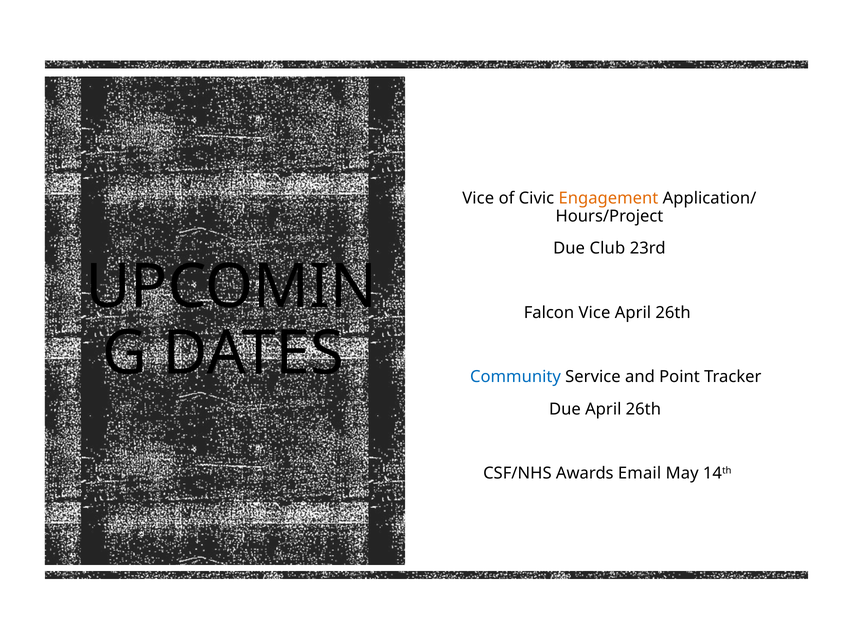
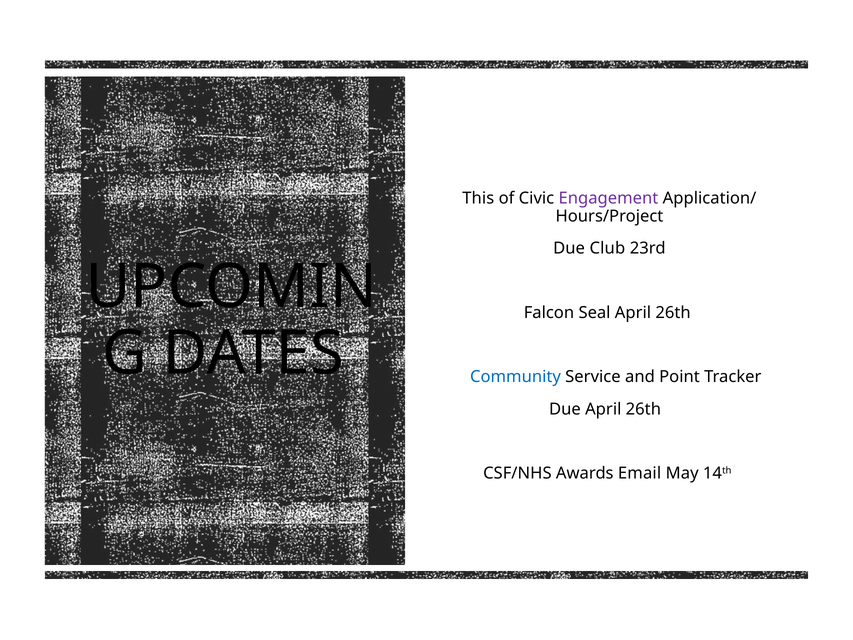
Vice: Vice -> This (478, 198)
Engagement colour: orange -> purple (608, 198)
Falcon Vice: Vice -> Seal (595, 313)
